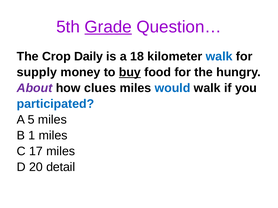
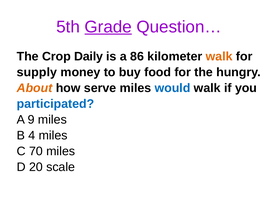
18: 18 -> 86 (137, 57)
walk colour: blue -> orange (219, 57)
buy underline: present -> none (130, 72)
About colour: purple -> orange (35, 88)
clues: clues -> serve (100, 88)
5: 5 -> 9 (31, 120)
1: 1 -> 4 (32, 136)
17: 17 -> 70 (36, 152)
detail: detail -> scale (61, 167)
